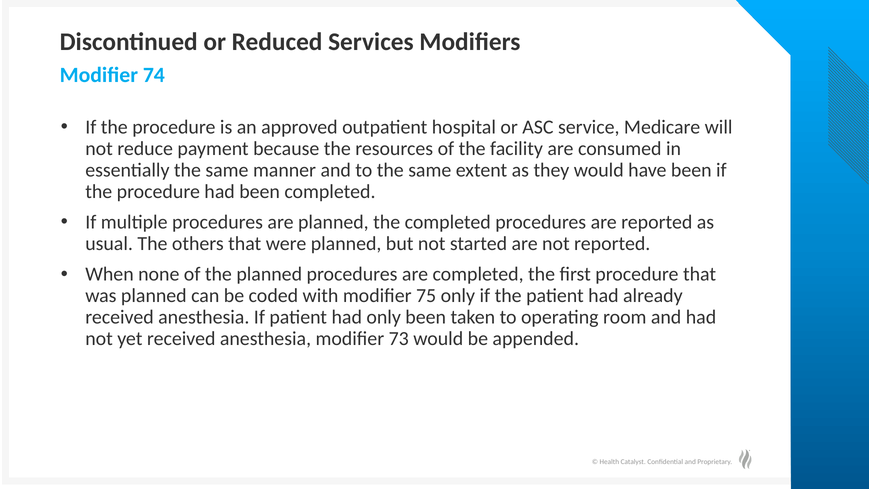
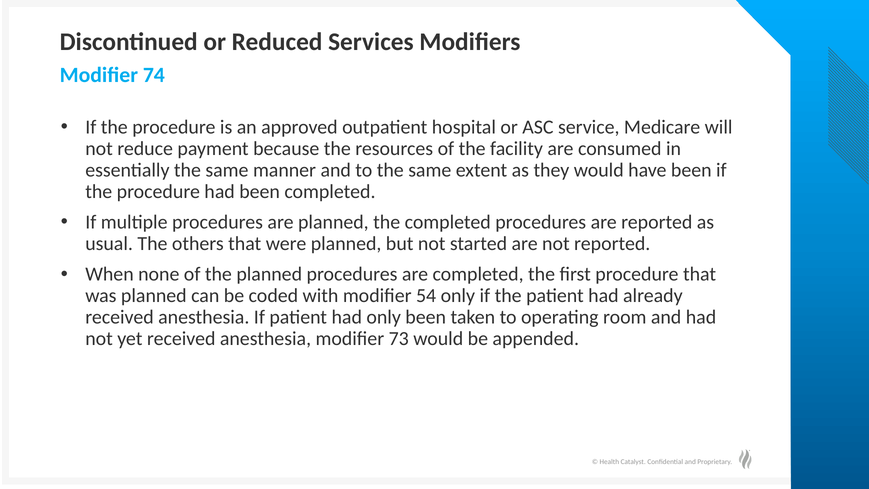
75: 75 -> 54 (426, 296)
